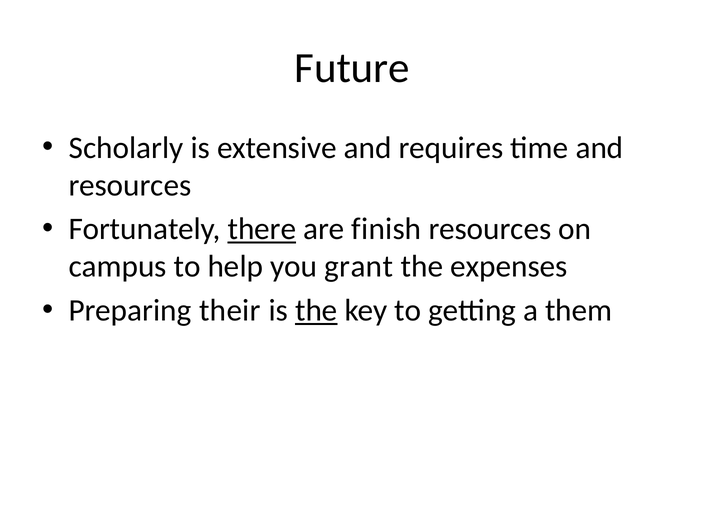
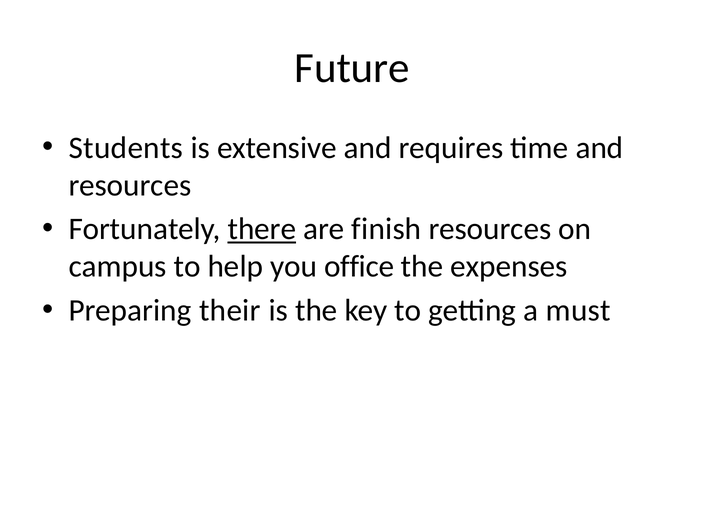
Scholarly: Scholarly -> Students (126, 148)
grant: grant -> office (359, 267)
the underline: present -> none (316, 310)
them: them -> must (578, 310)
